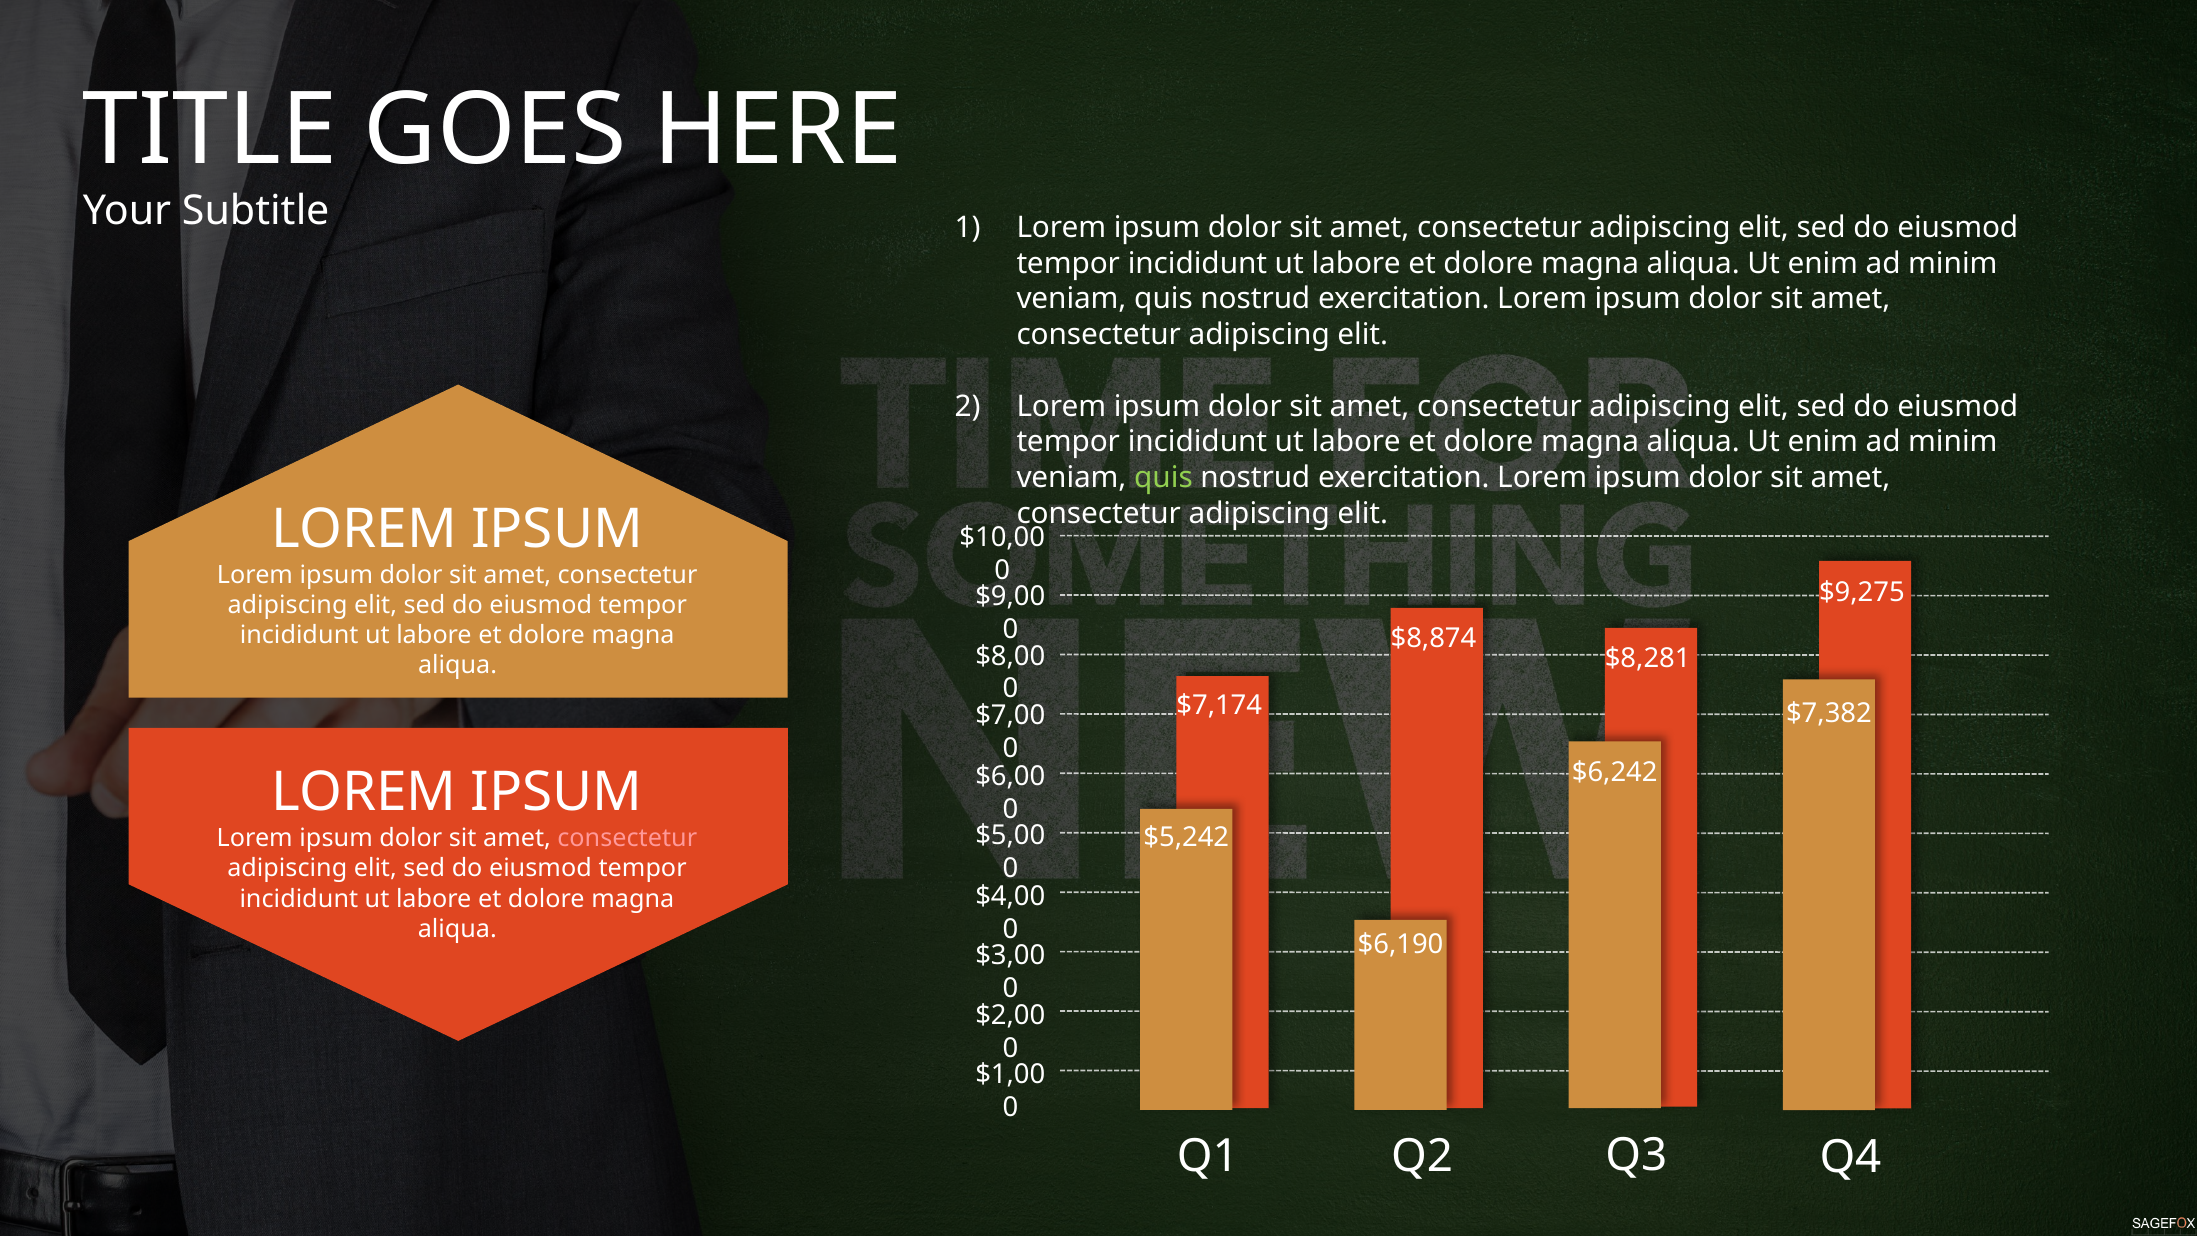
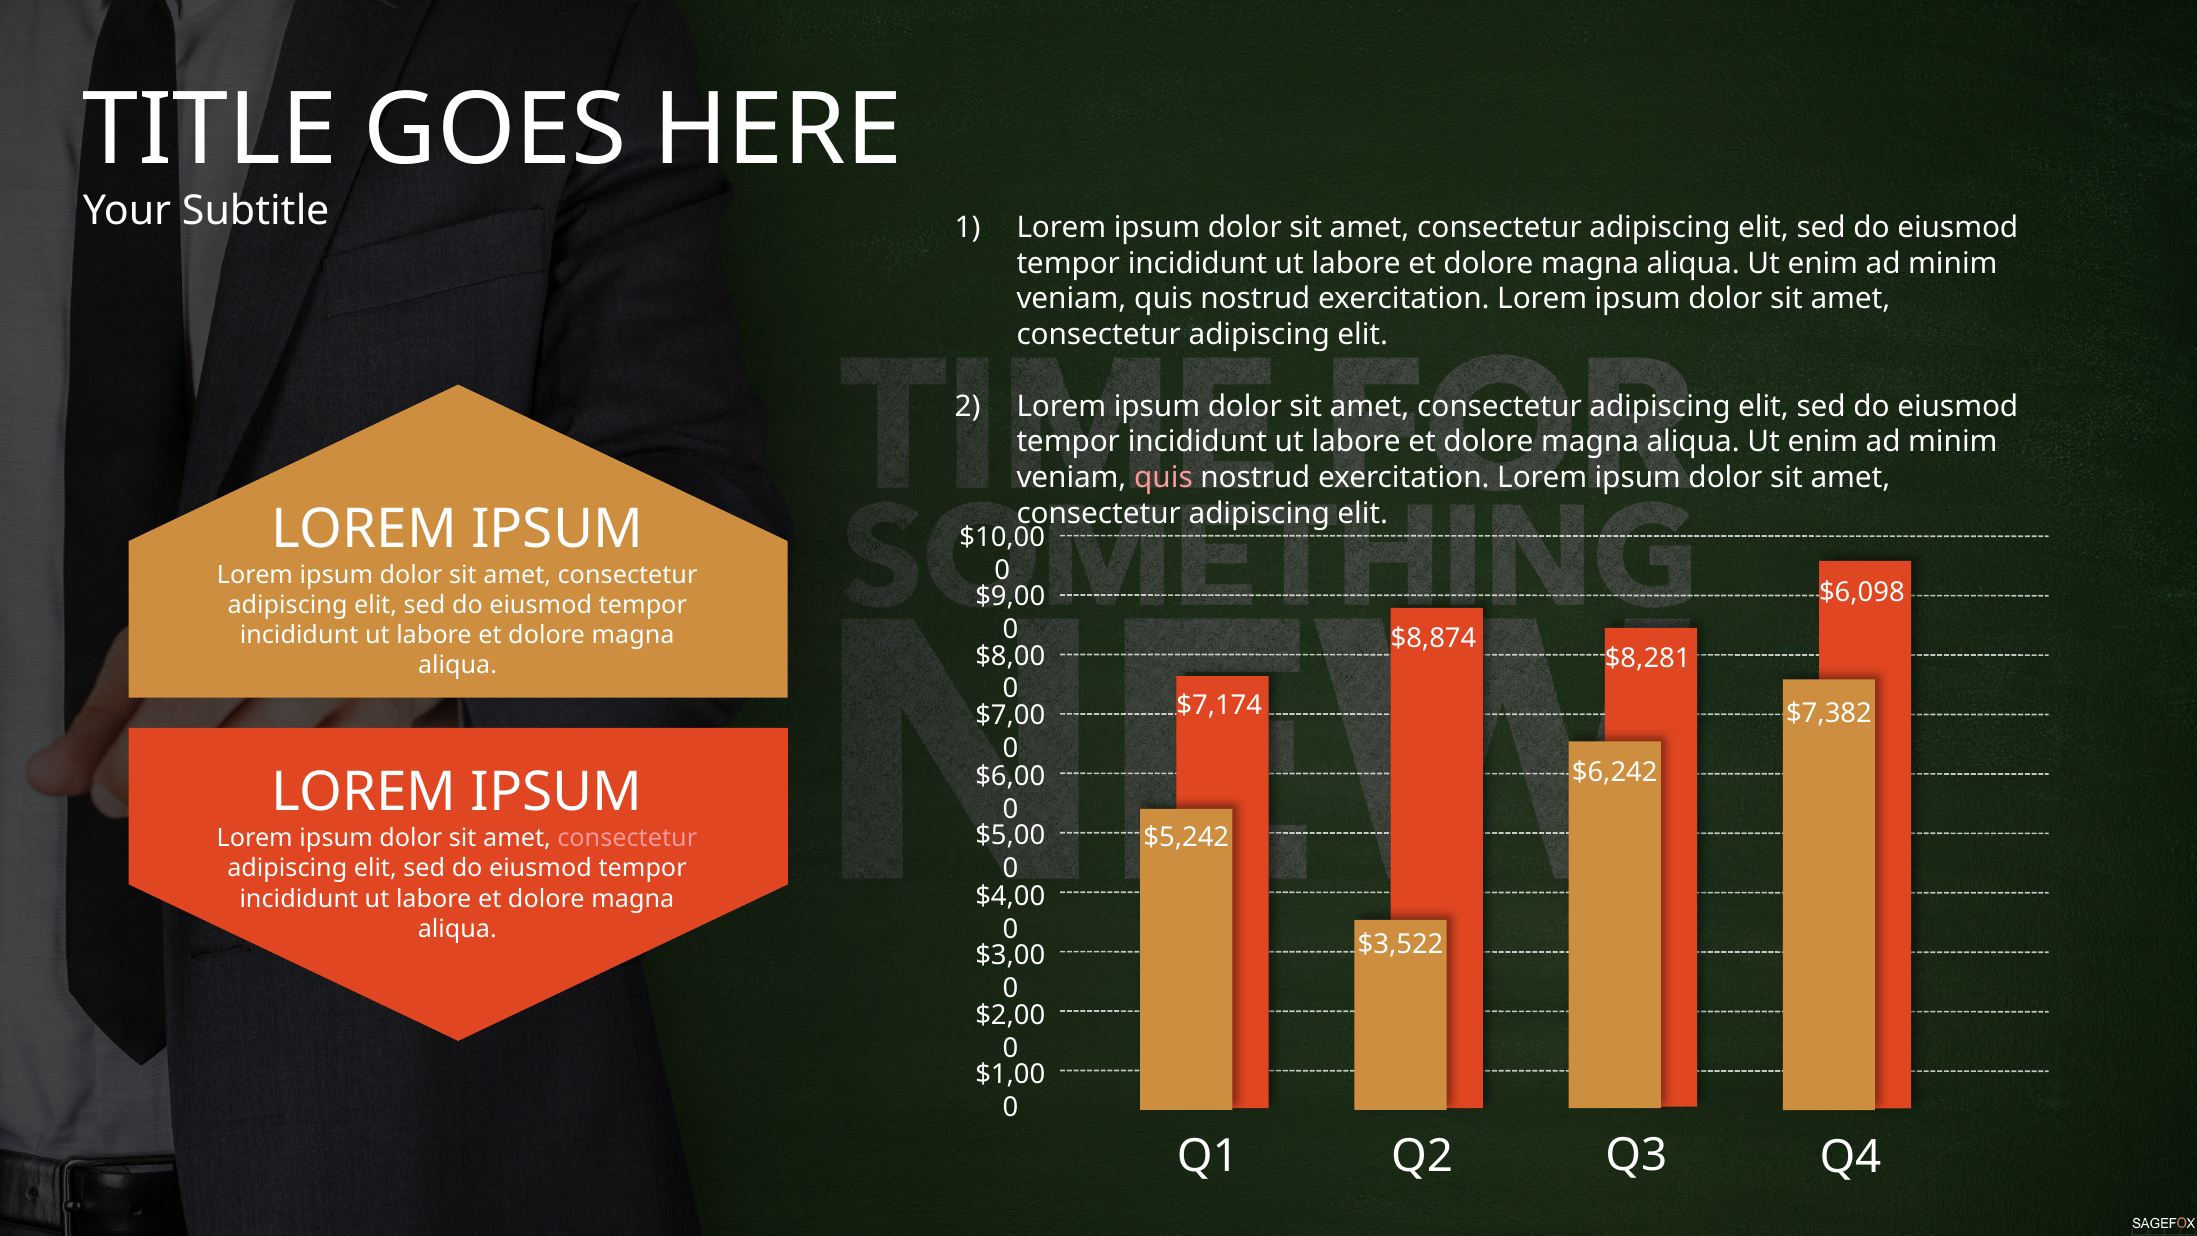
quis colour: light green -> pink (1163, 478)
$9,275: $9,275 -> $6,098 (1862, 593)
$6,190: $6,190 -> $3,522 (1401, 945)
